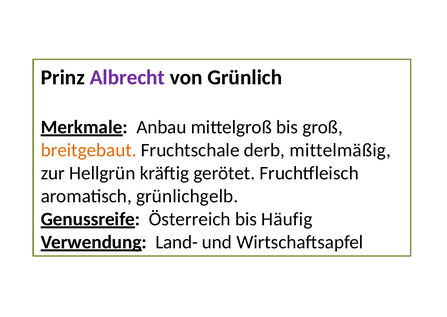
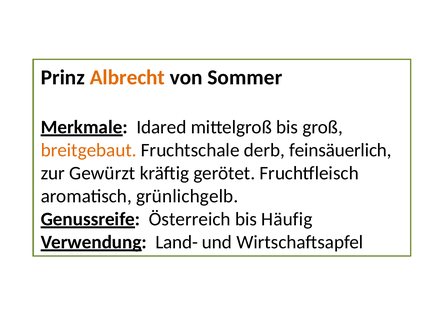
Albrecht colour: purple -> orange (127, 77)
Grünlich: Grünlich -> Sommer (245, 77)
Anbau: Anbau -> Idared (161, 127)
mittelmäßig: mittelmäßig -> feinsäuerlich (340, 150)
Hellgrün: Hellgrün -> Gewürzt (102, 173)
